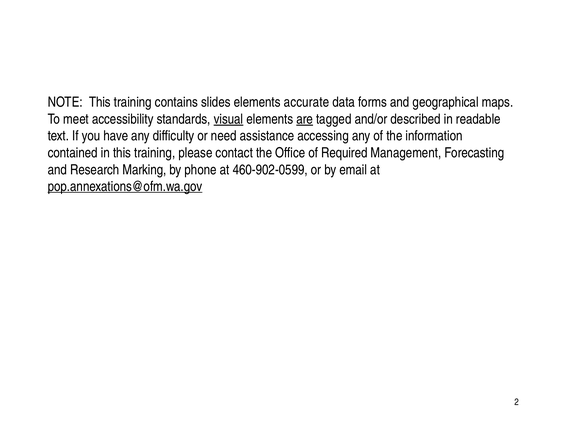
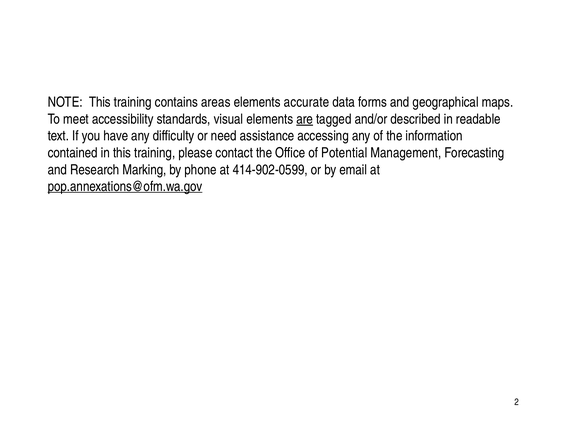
slides: slides -> areas (216, 102)
visual underline: present -> none (228, 119)
Required: Required -> Potential (344, 153)
460-902-0599: 460-902-0599 -> 414-902-0599 (270, 170)
